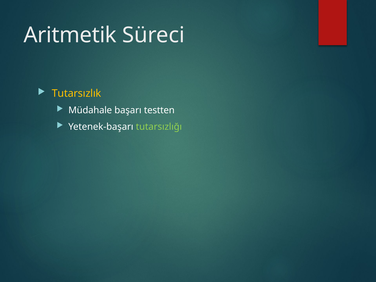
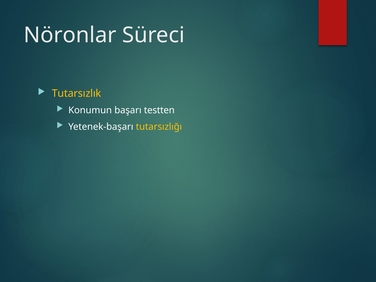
Aritmetik: Aritmetik -> Nöronlar (70, 35)
Müdahale: Müdahale -> Konumun (90, 110)
tutarsızlığı colour: light green -> yellow (159, 127)
